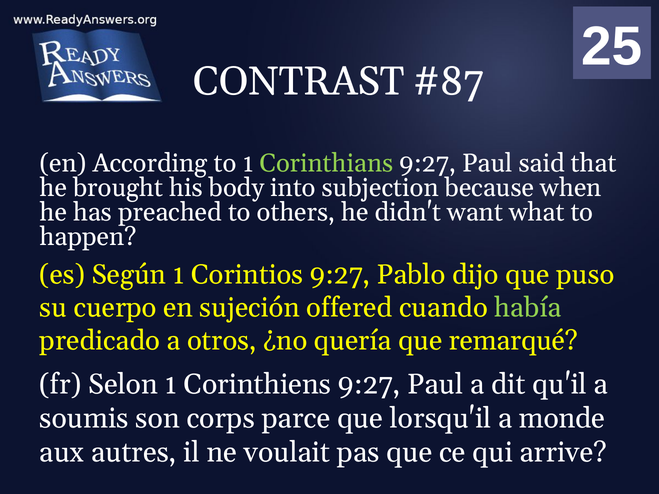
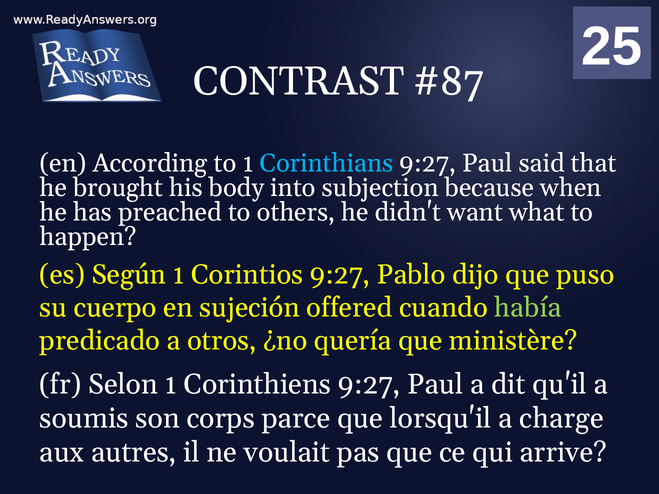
Corinthians colour: light green -> light blue (326, 163)
remarqué: remarqué -> ministère (513, 341)
monde: monde -> charge (562, 419)
